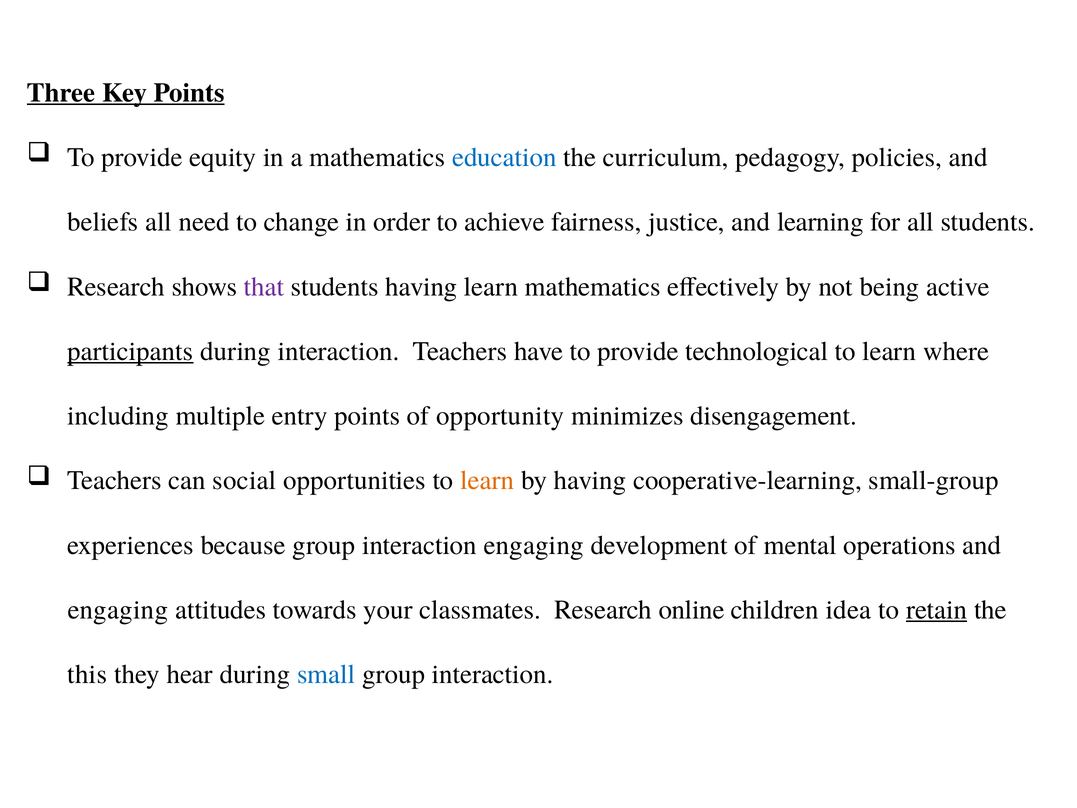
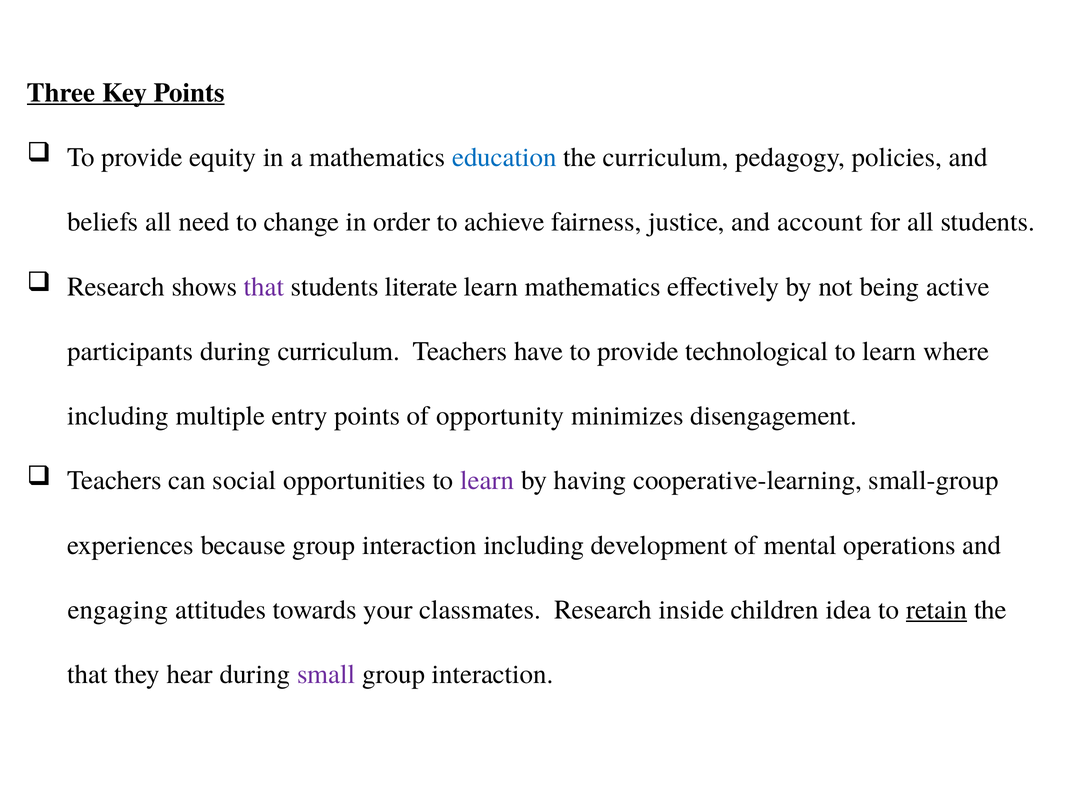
learning: learning -> account (820, 222)
students having: having -> literate (421, 287)
participants underline: present -> none (130, 351)
during interaction: interaction -> curriculum (339, 351)
learn colour: orange -> purple (487, 480)
interaction engaging: engaging -> including (534, 545)
online: online -> inside (691, 610)
this: this -> that (87, 674)
small colour: blue -> purple (326, 674)
